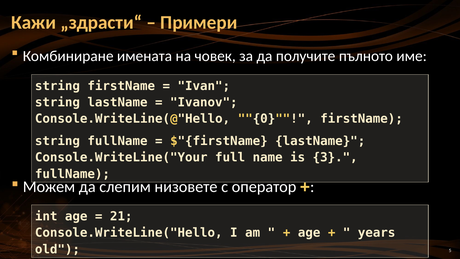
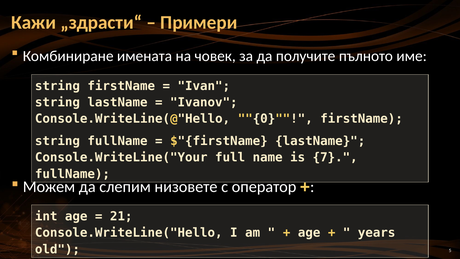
3: 3 -> 7 (335, 157)
